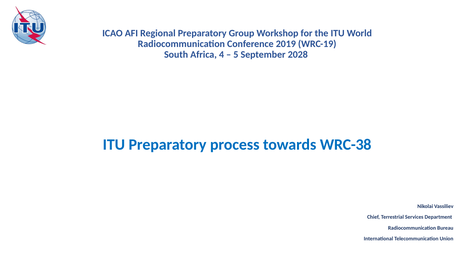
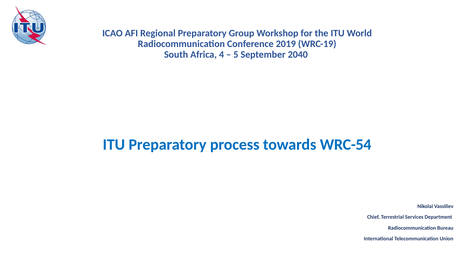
2028: 2028 -> 2040 (298, 55)
WRC-38: WRC-38 -> WRC-54 (346, 145)
